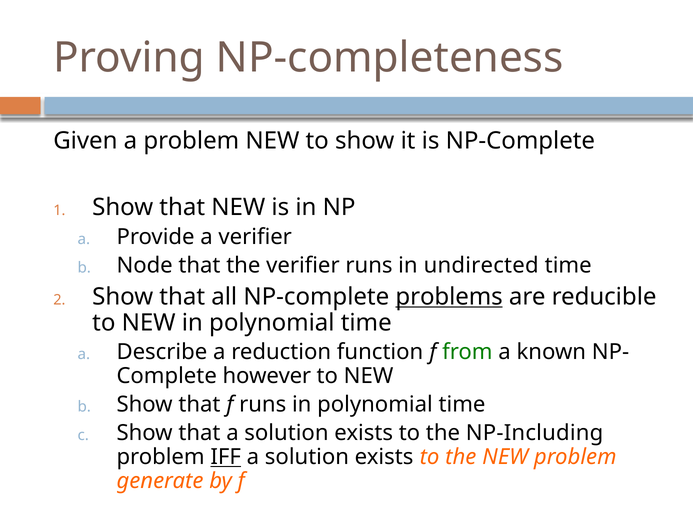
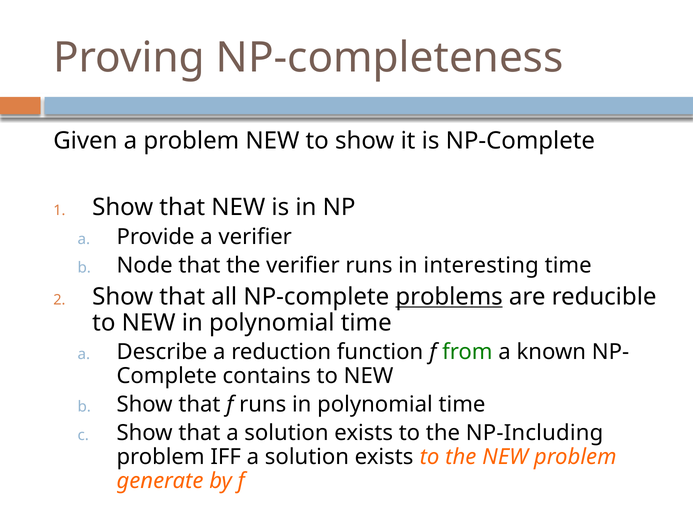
undirected: undirected -> interesting (481, 266)
however: however -> contains (267, 376)
IFF underline: present -> none (226, 458)
